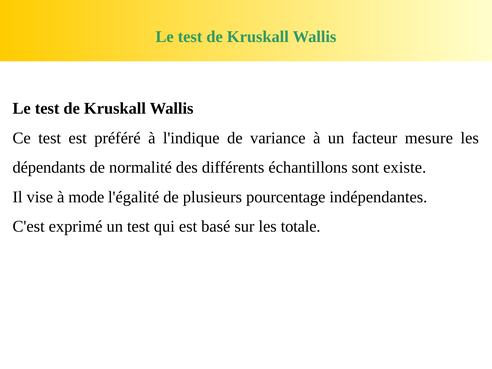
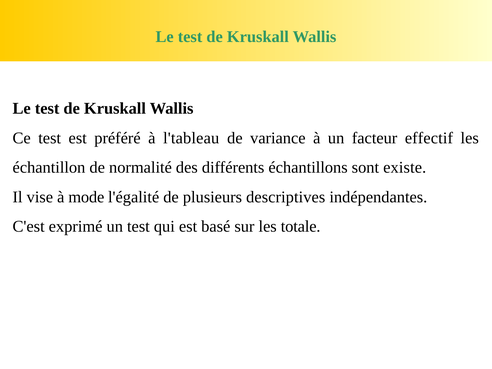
l'indique: l'indique -> l'tableau (191, 138)
mesure: mesure -> effectif (429, 138)
dépendants: dépendants -> échantillon (49, 168)
pourcentage: pourcentage -> descriptives (286, 197)
